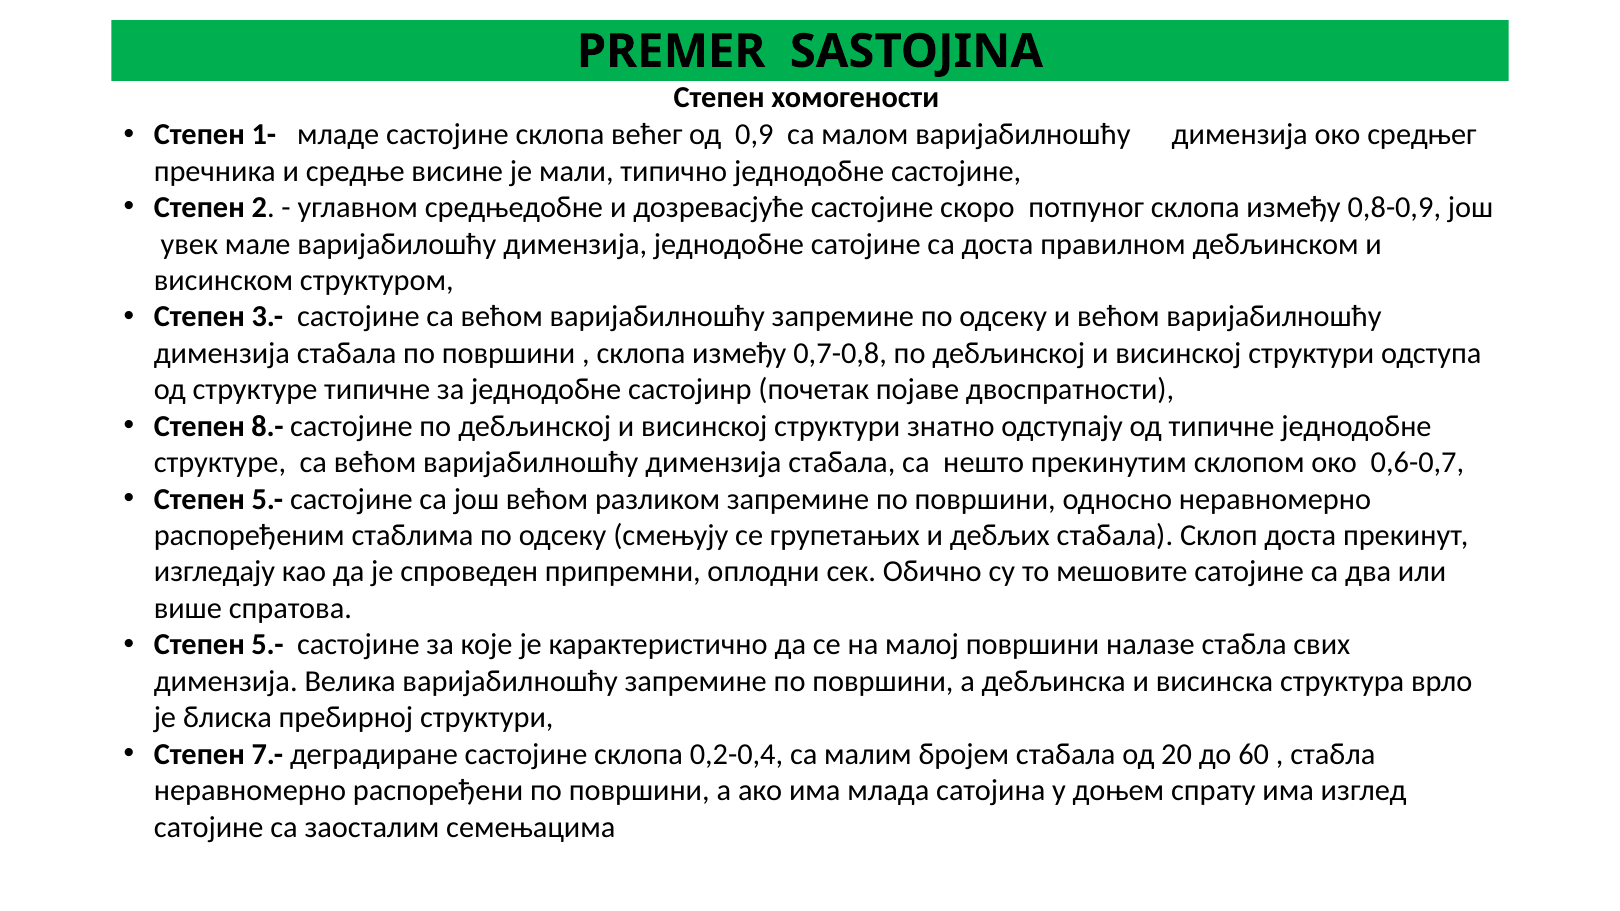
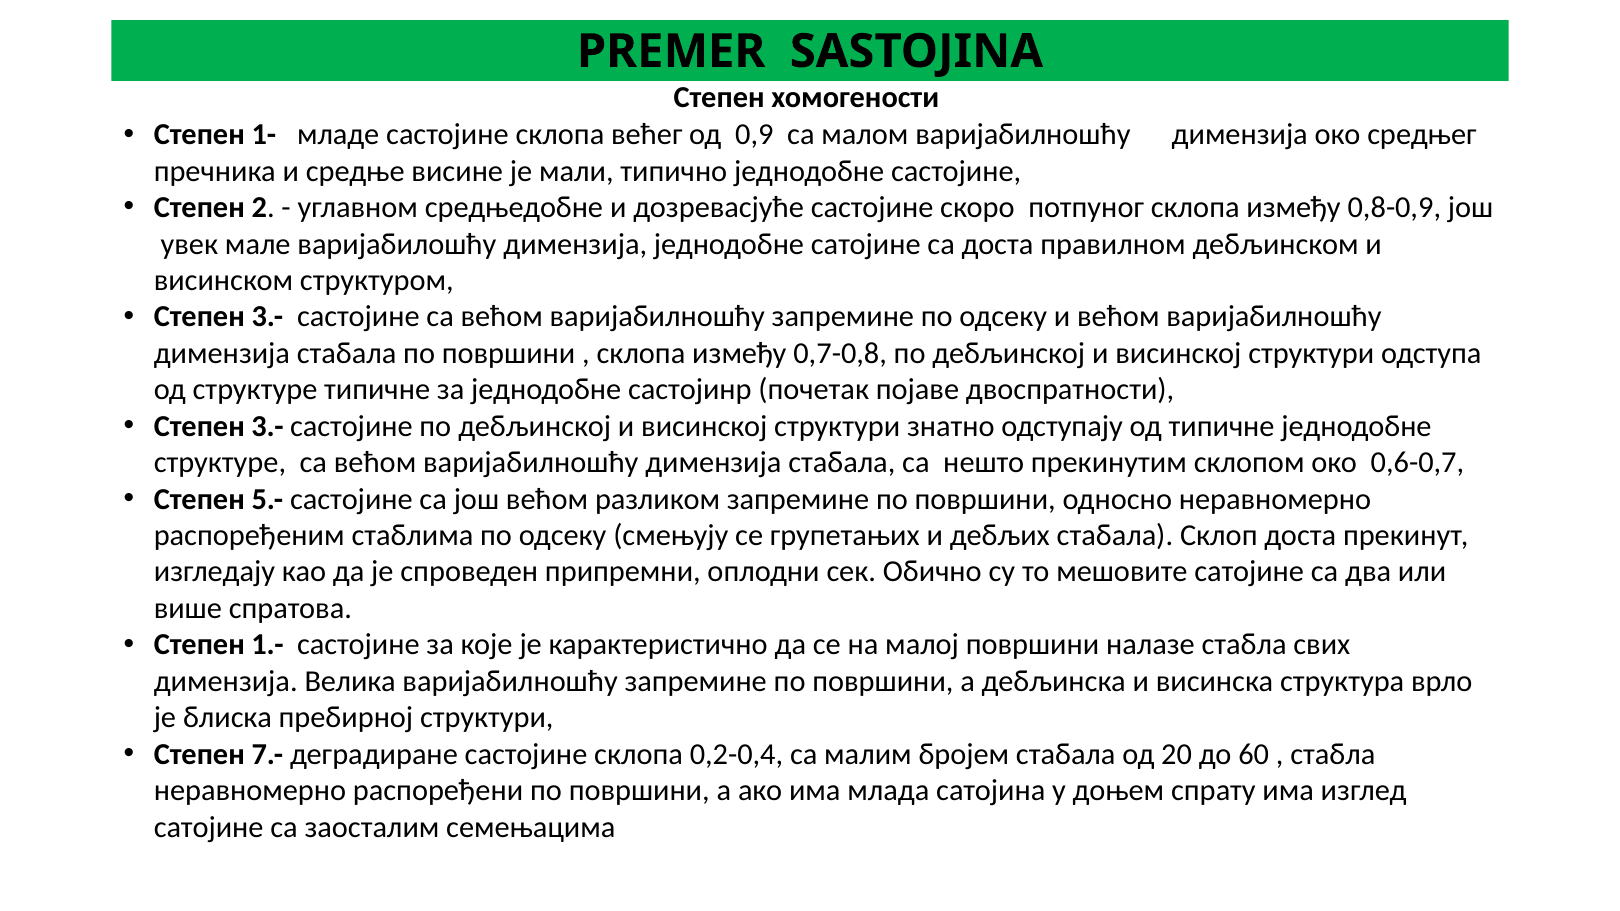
8.-: 8.- -> 3.- (268, 426)
5.-: 5.- -> 1.- (268, 645)
